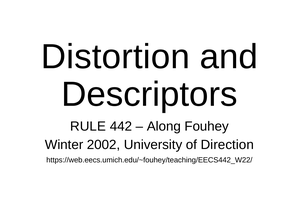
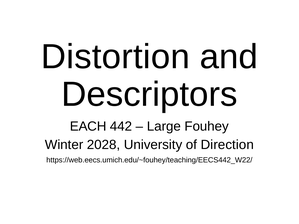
RULE: RULE -> EACH (88, 126)
Along: Along -> Large (164, 126)
2002: 2002 -> 2028 (104, 145)
